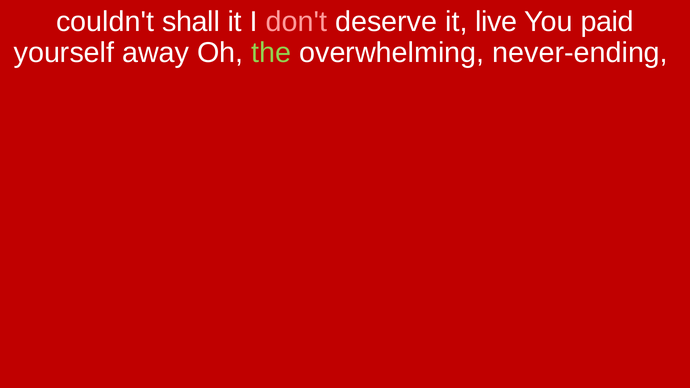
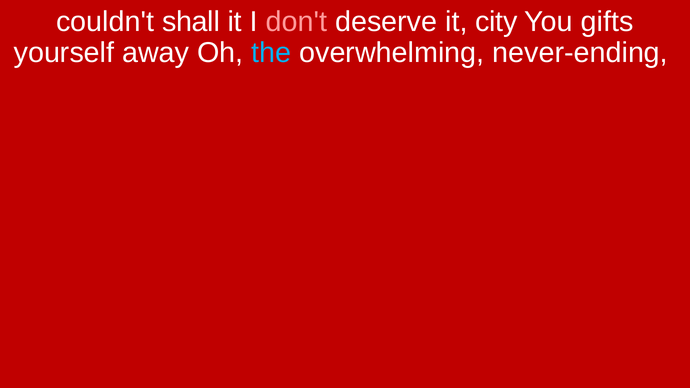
live: live -> city (496, 22)
paid: paid -> gifts (607, 22)
the colour: light green -> light blue (271, 53)
